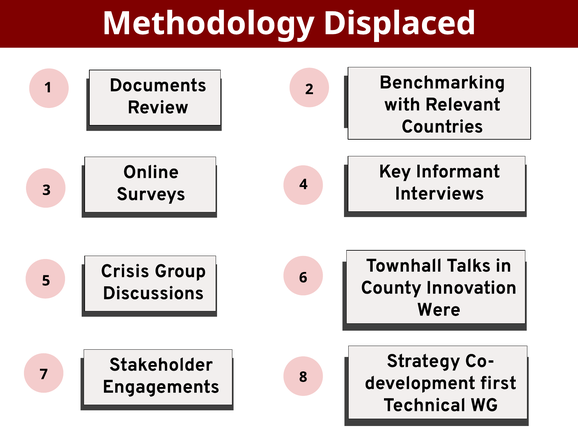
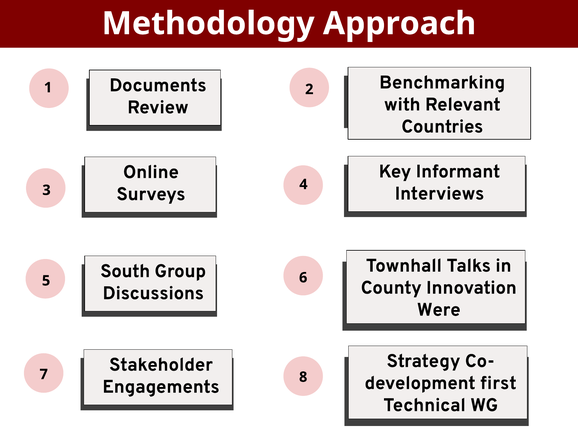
Displaced: Displaced -> Approach (400, 24)
Crisis: Crisis -> South (125, 271)
